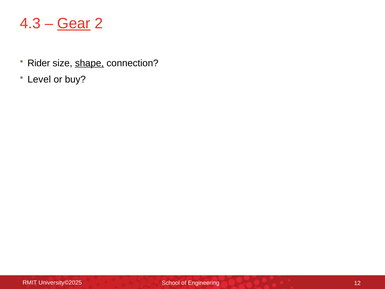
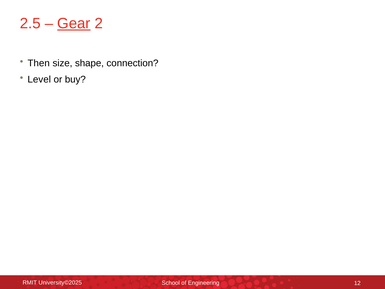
4.3: 4.3 -> 2.5 (30, 24)
Rider: Rider -> Then (39, 63)
shape underline: present -> none (89, 63)
